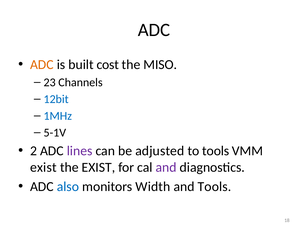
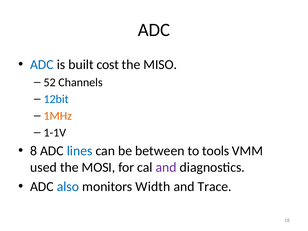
ADC colour: orange -> blue (42, 65)
23: 23 -> 52 (50, 82)
1MHz colour: blue -> orange (58, 116)
5-1V: 5-1V -> 1-1V (55, 133)
2: 2 -> 8 (33, 151)
lines colour: purple -> blue (80, 151)
adjusted: adjusted -> between (160, 151)
exist: exist -> used (43, 167)
the EXIST: EXIST -> MOSI (98, 167)
and Tools: Tools -> Trace (215, 187)
